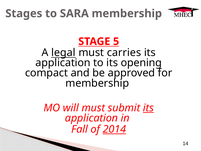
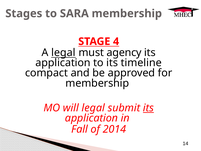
5: 5 -> 4 (116, 41)
carries: carries -> agency (124, 52)
opening: opening -> timeline (141, 63)
will must: must -> legal (93, 108)
2014 underline: present -> none (114, 129)
